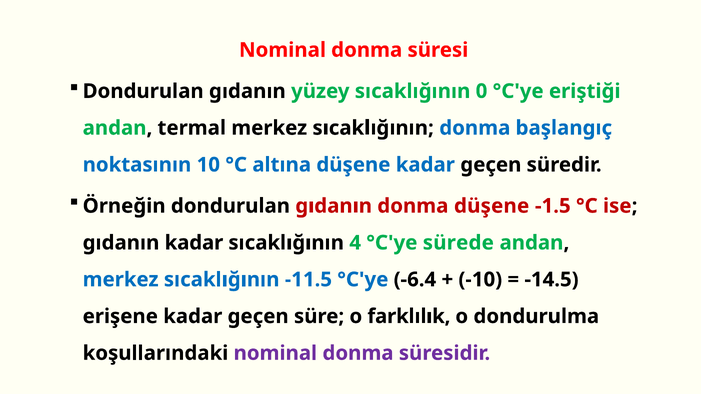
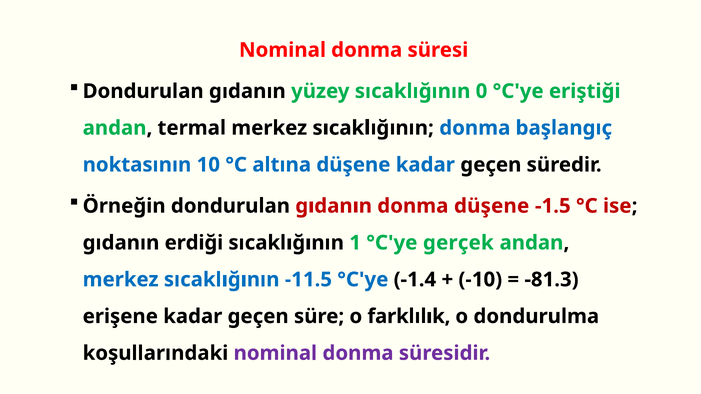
gıdanın kadar: kadar -> erdiği (194, 243)
4: 4 -> 1 (355, 243)
sürede: sürede -> gerçek (458, 243)
-6.4: -6.4 -> -1.4 (415, 280)
-14.5: -14.5 -> -81.3 (551, 280)
